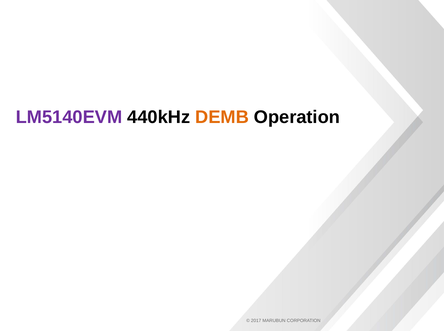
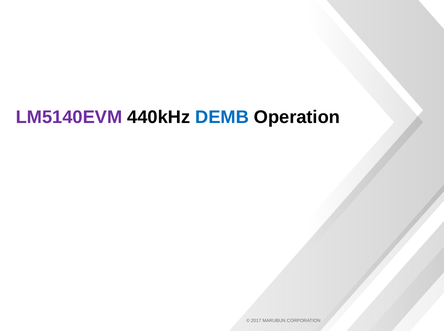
DEMB colour: orange -> blue (222, 117)
